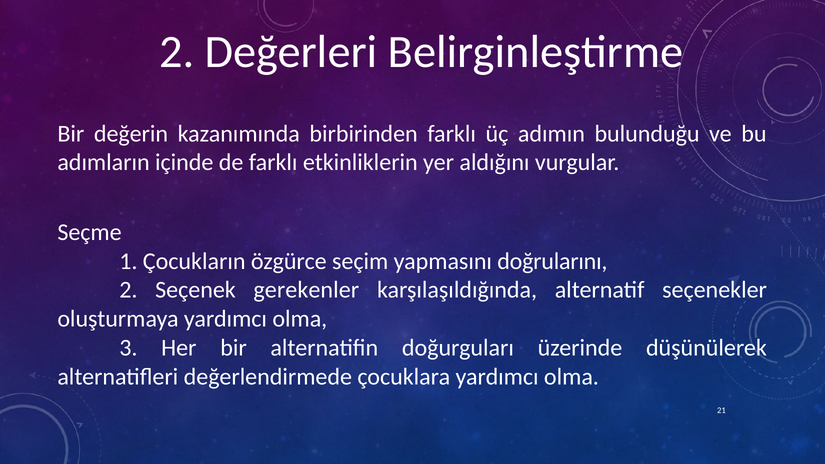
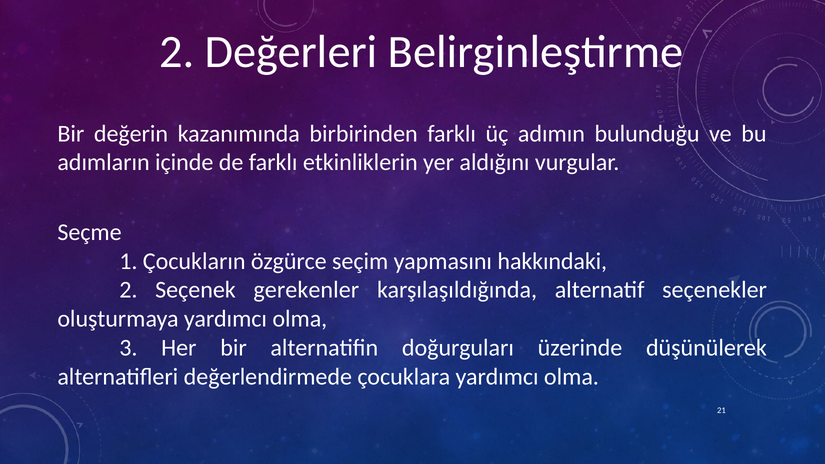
doğrularını: doğrularını -> hakkındaki (552, 261)
